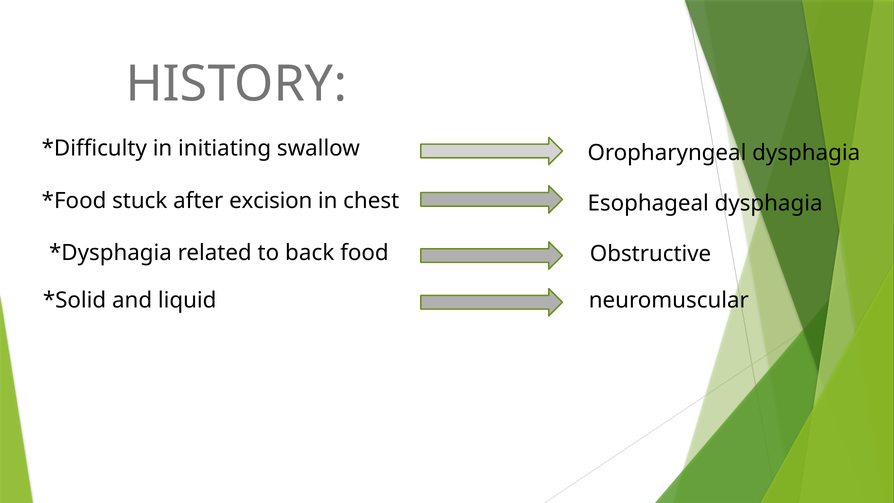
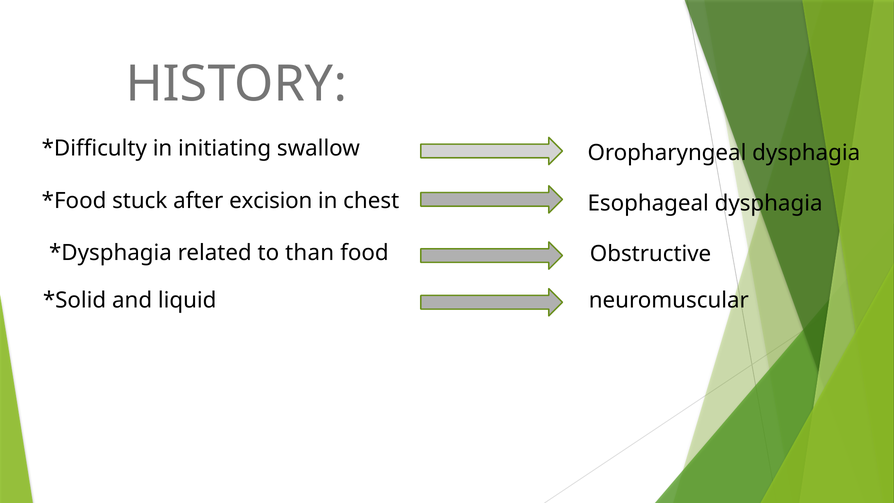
back: back -> than (310, 253)
